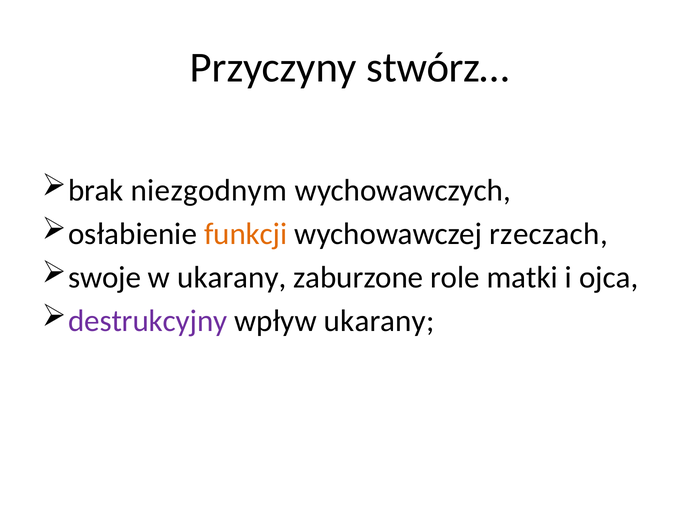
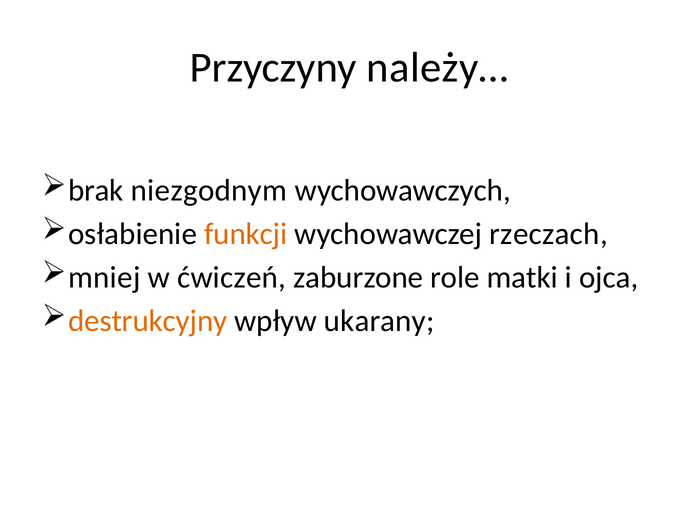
stwórz…: stwórz… -> należy… (437, 68)
swoje: swoje -> mniej (104, 277)
w ukarany: ukarany -> ćwiczeń (232, 277)
destrukcyjny colour: purple -> orange (148, 321)
